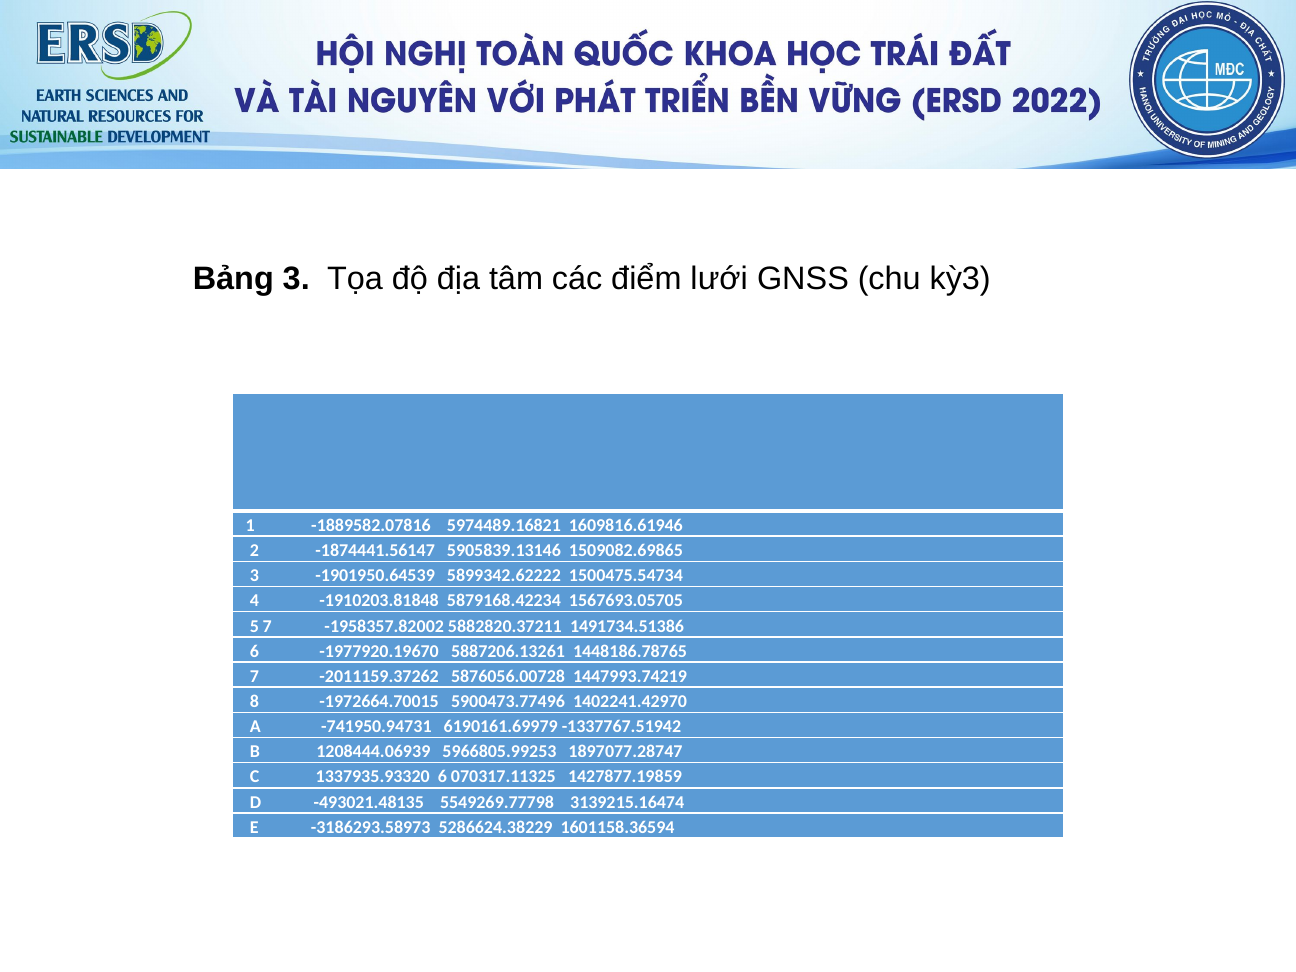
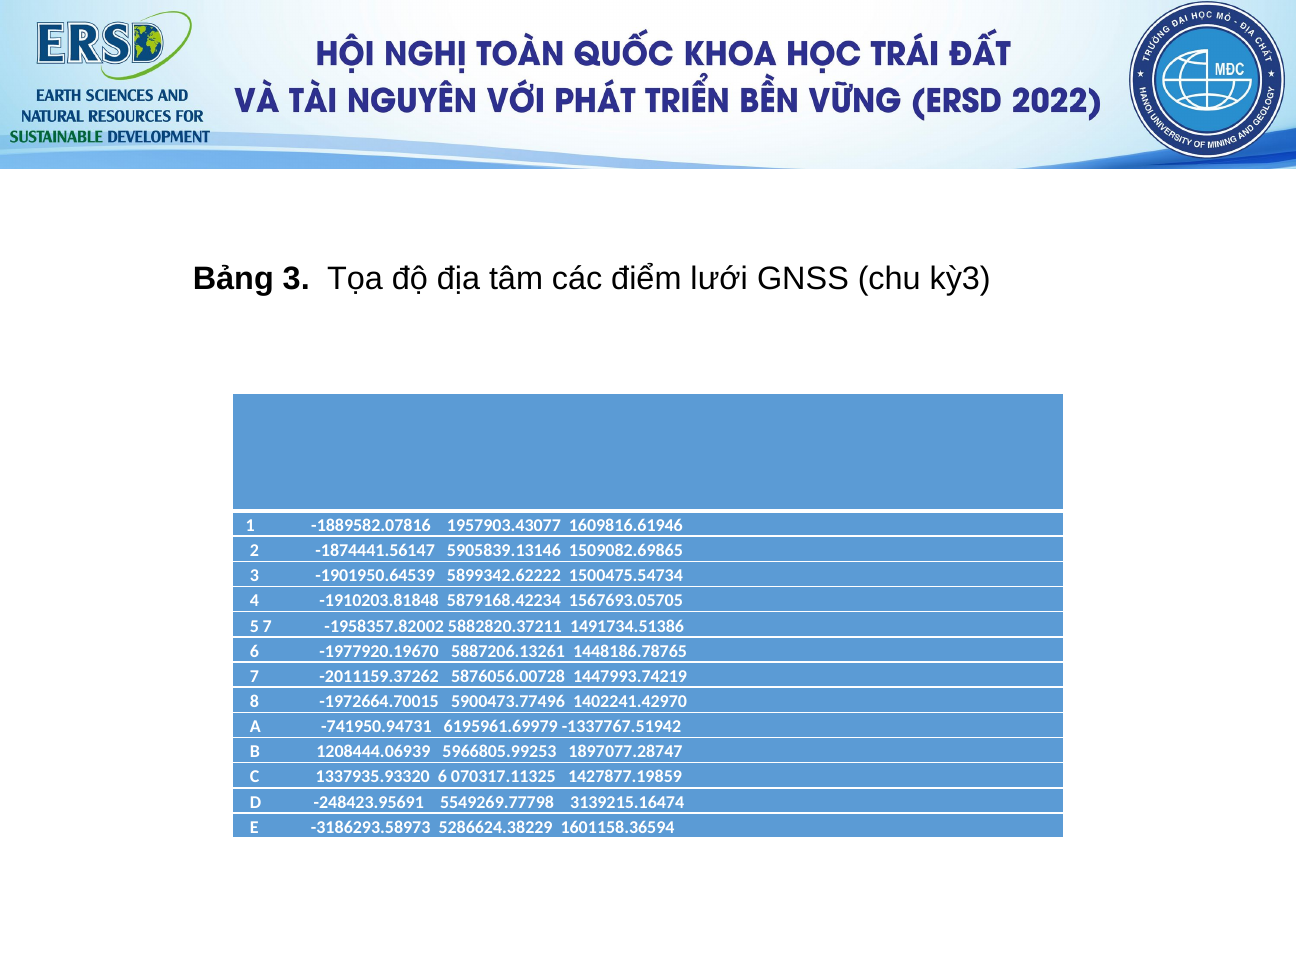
5974489.16821: 5974489.16821 -> 1957903.43077 (504, 525)
6190161.69979: 6190161.69979 -> 6195961.69979 (501, 727)
-493021.48135: -493021.48135 -> -248423.95691 (369, 802)
